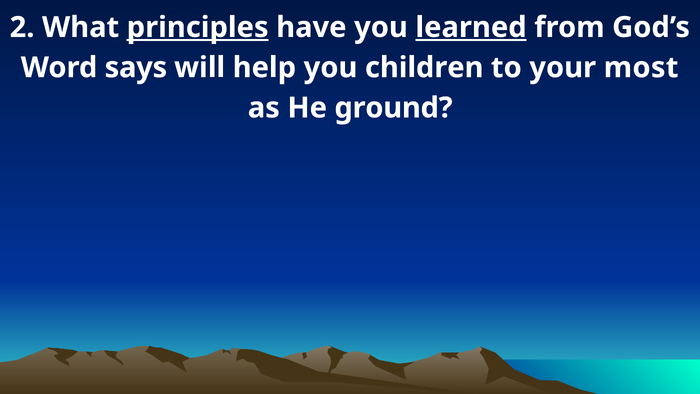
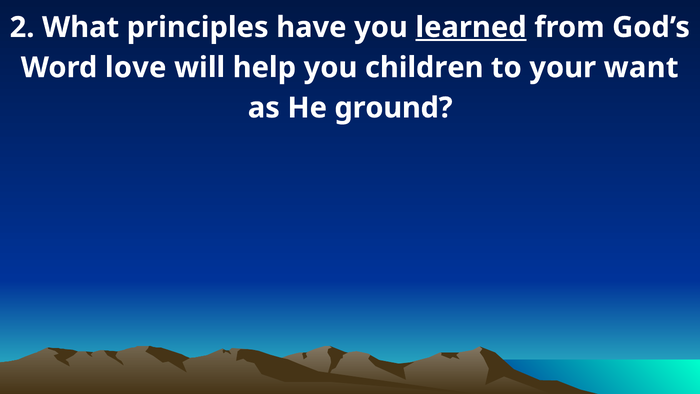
principles underline: present -> none (198, 27)
says: says -> love (136, 68)
most: most -> want (641, 68)
